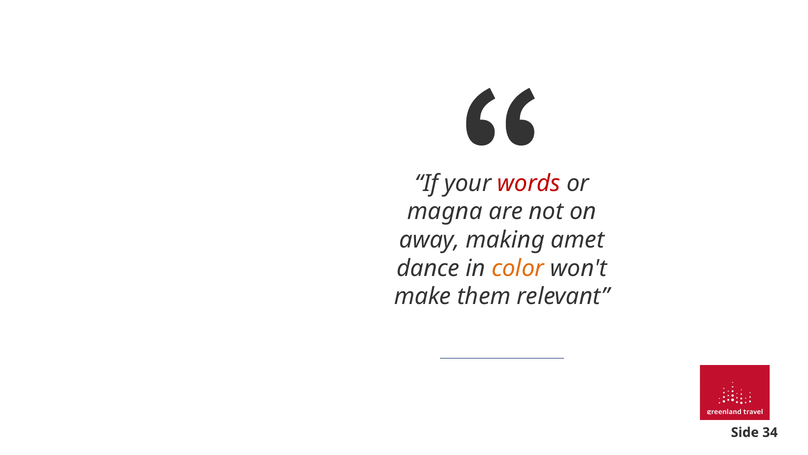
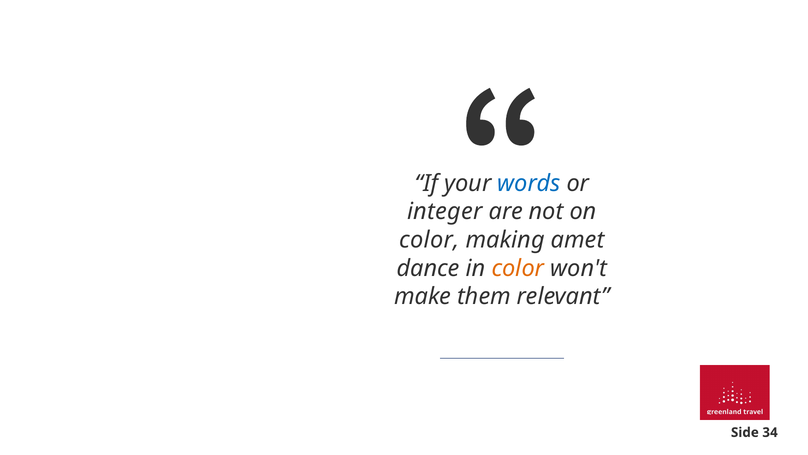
words colour: red -> blue (529, 183)
magna: magna -> integer (445, 211)
away: away -> color (429, 240)
